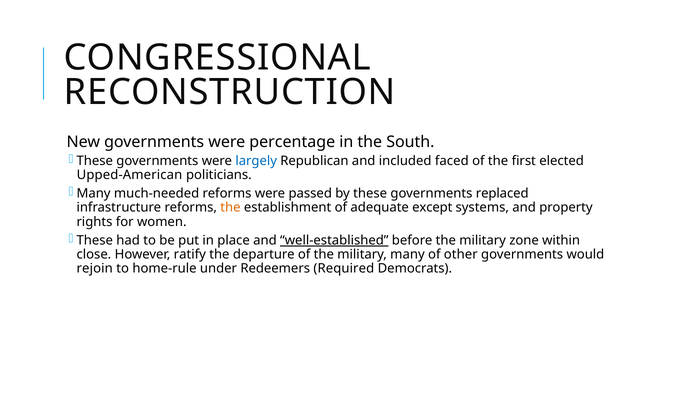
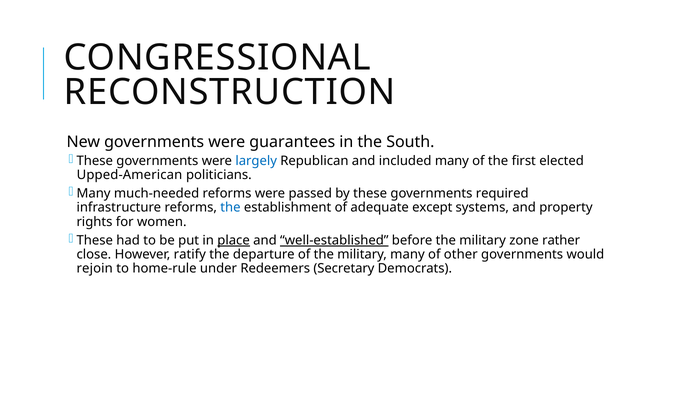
percentage: percentage -> guarantees (292, 142)
included faced: faced -> many (452, 161)
replaced: replaced -> required (502, 194)
the colour: orange -> blue (230, 208)
place underline: none -> present (234, 240)
within: within -> rather (561, 240)
Required: Required -> Secretary (344, 269)
